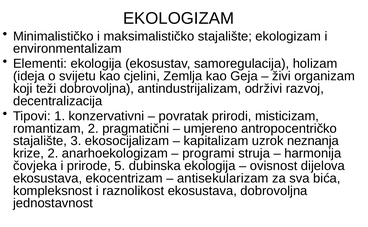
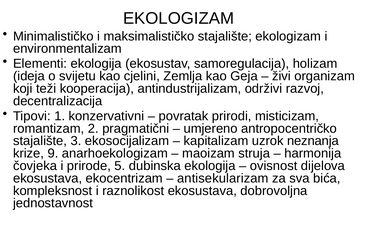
teži dobrovoljna: dobrovoljna -> kooperacija (97, 89)
krize 2: 2 -> 9 (53, 154)
programi: programi -> maoizam (208, 154)
